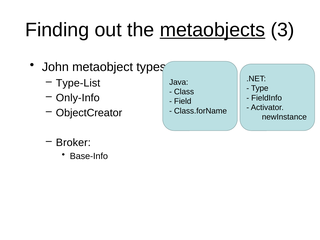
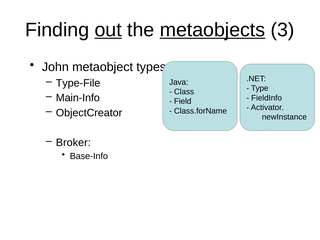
out underline: none -> present (108, 30)
Type-List: Type-List -> Type-File (78, 83)
Only-Info: Only-Info -> Main-Info (78, 98)
